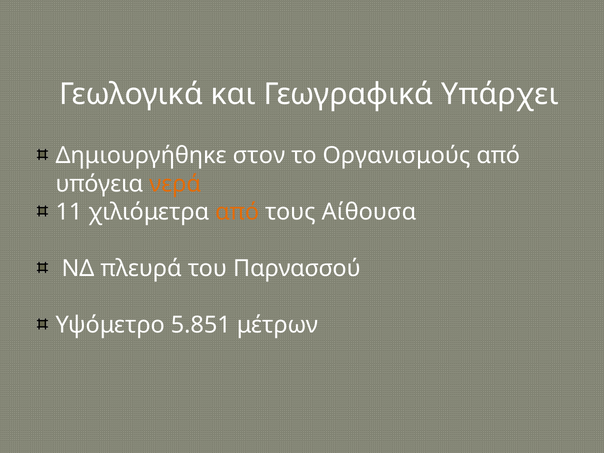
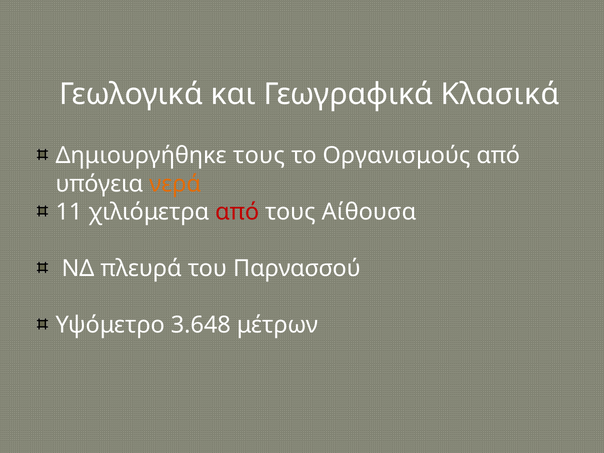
Υπάρχει: Υπάρχει -> Κλασικά (500, 94)
Δημιουργήθηκε στον: στον -> τους (259, 156)
από colour: orange -> red (237, 212)
5.851: 5.851 -> 3.648 (201, 325)
